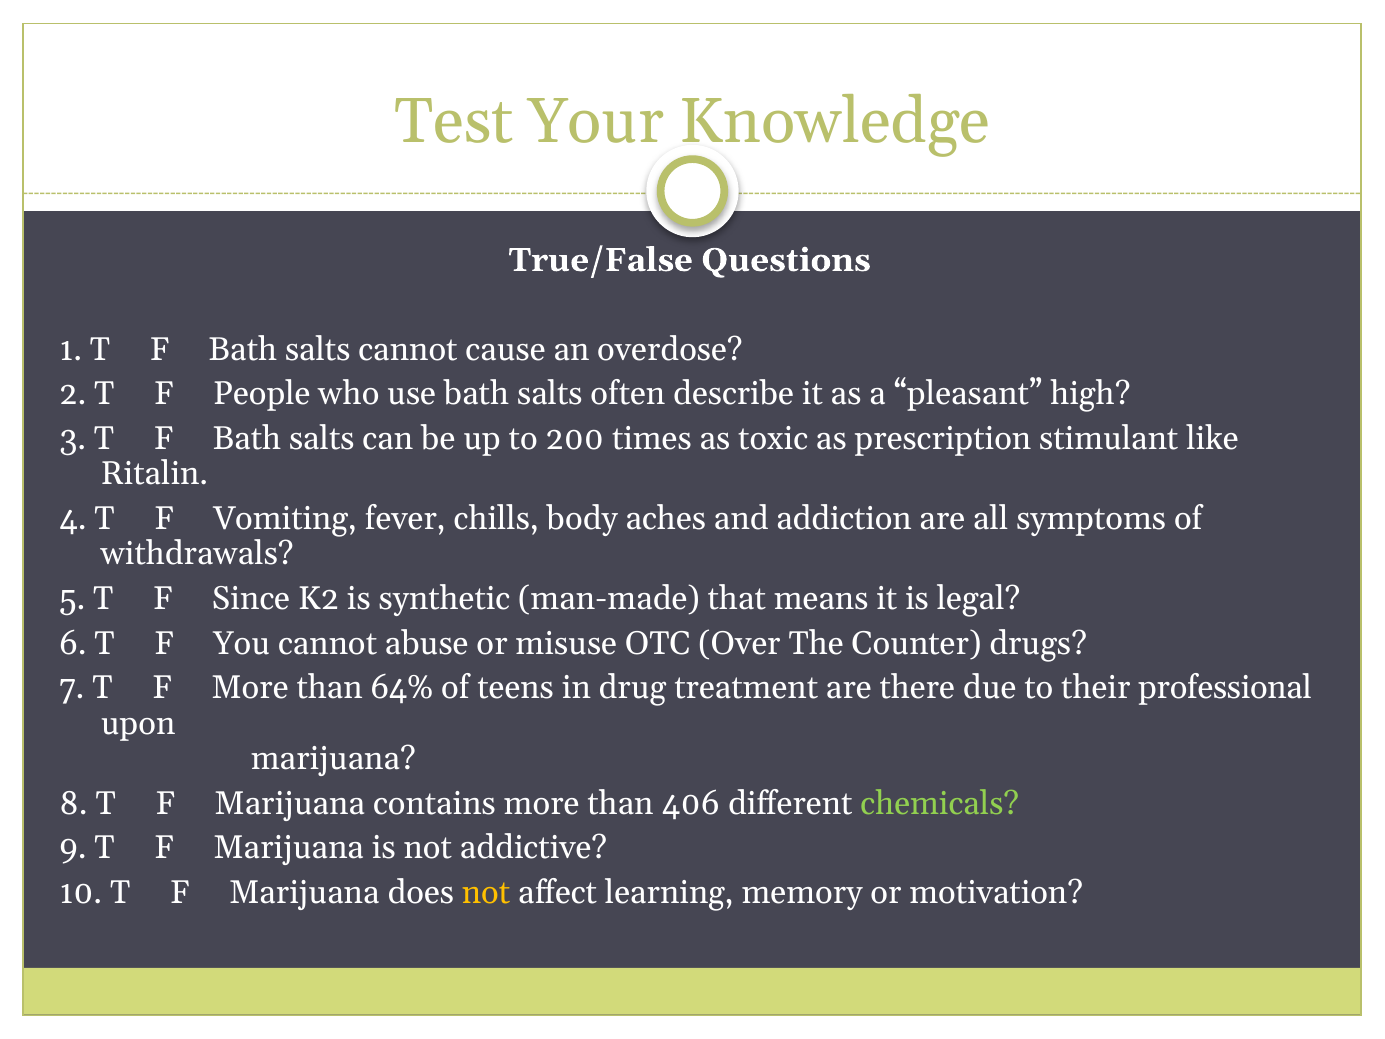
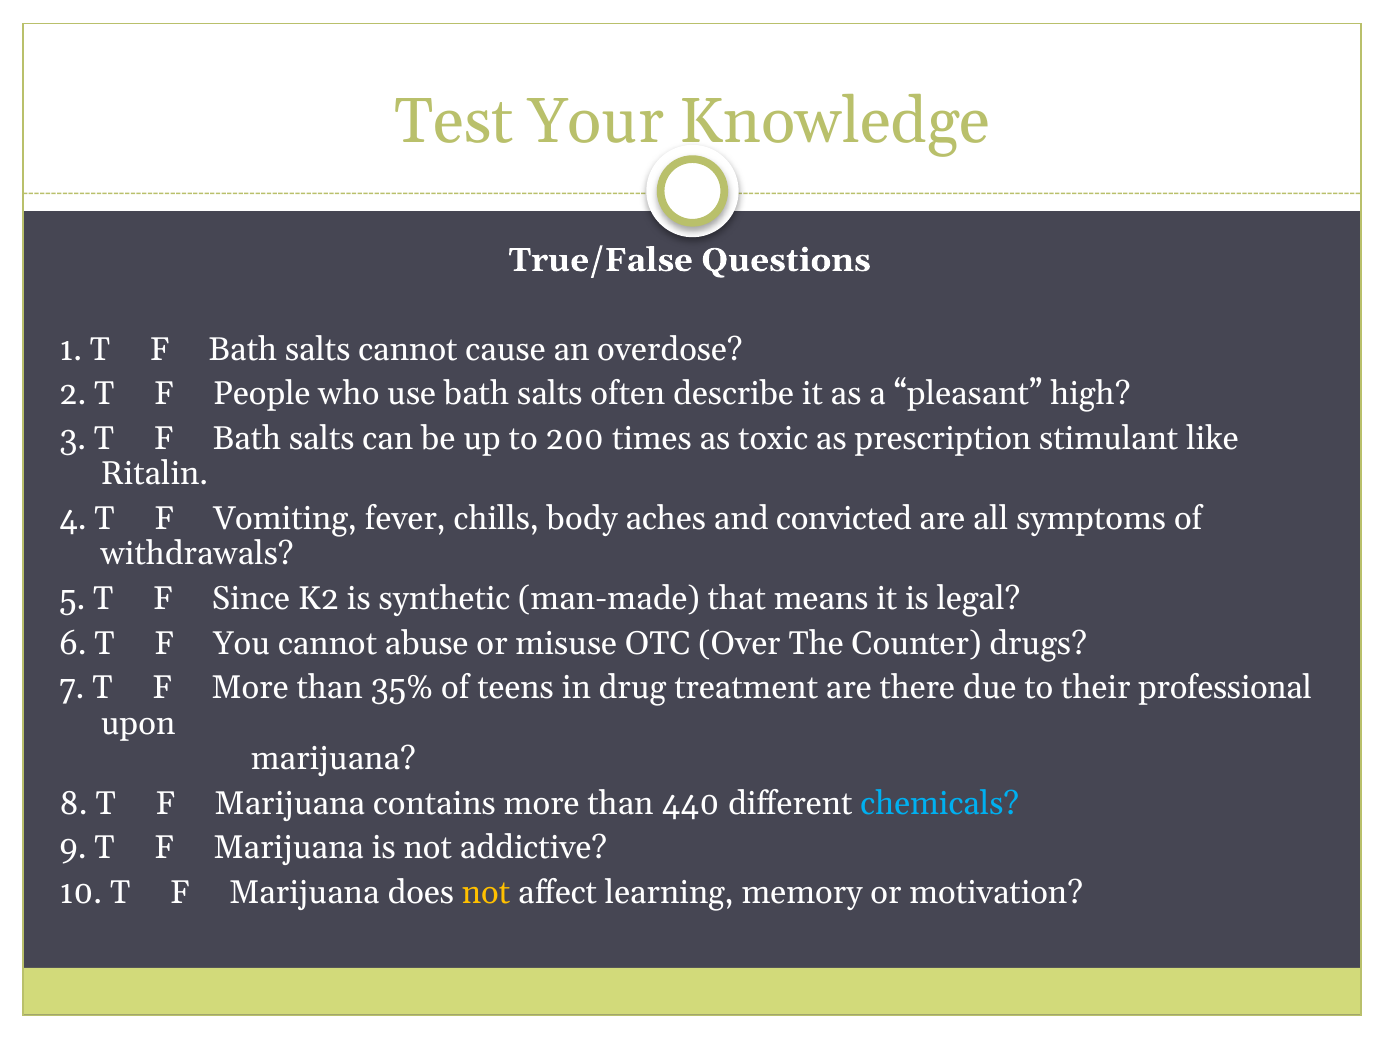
addiction: addiction -> convicted (844, 519)
64%: 64% -> 35% (402, 688)
406: 406 -> 440 (691, 803)
chemicals colour: light green -> light blue (940, 803)
